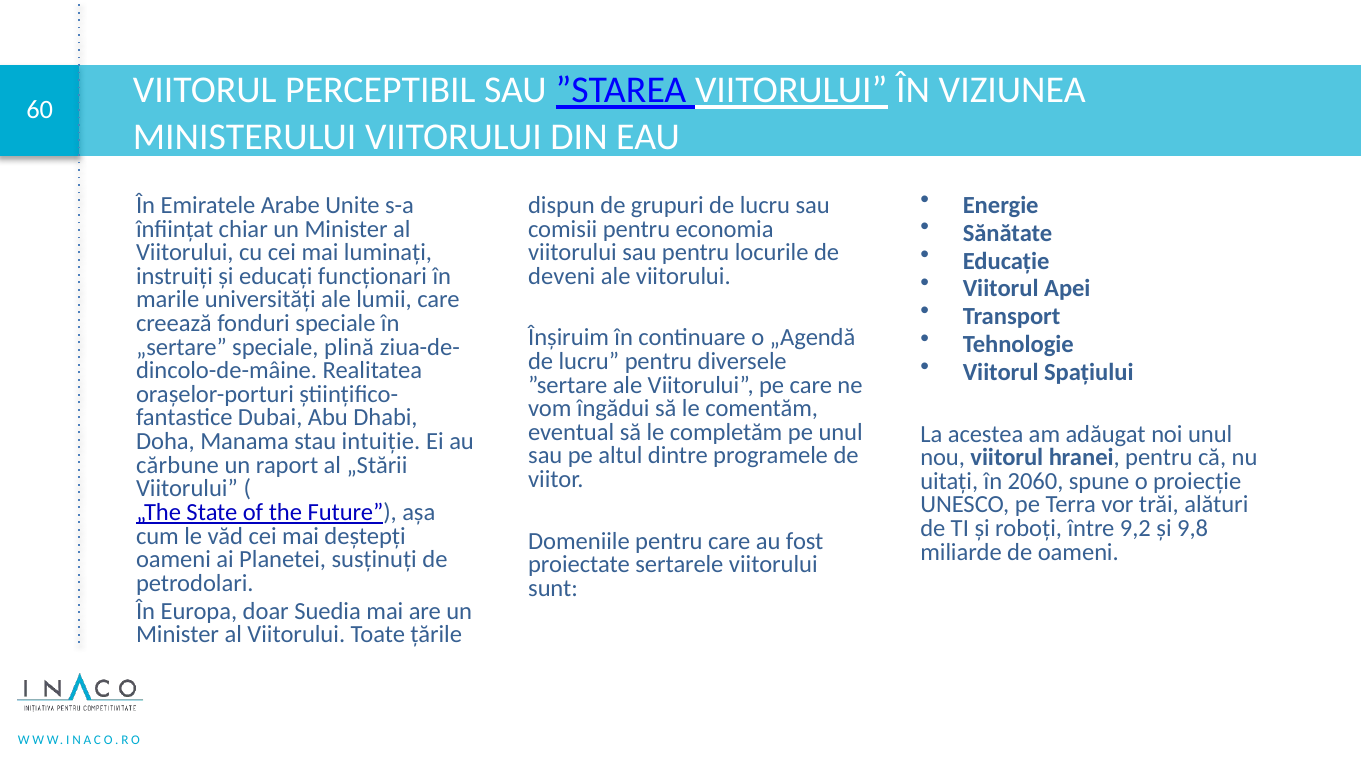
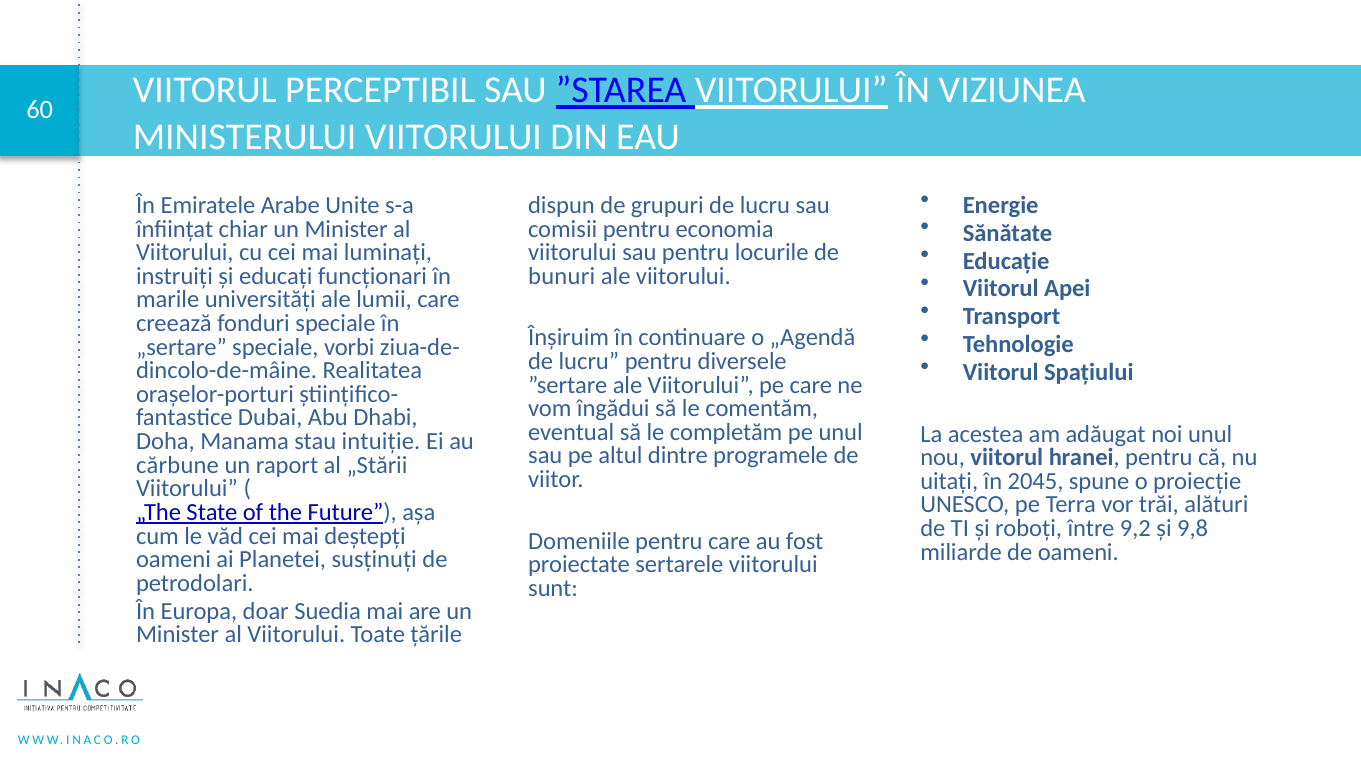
deveni: deveni -> bunuri (562, 276)
plină: plină -> vorbi (349, 347)
2060: 2060 -> 2045 (1036, 482)
